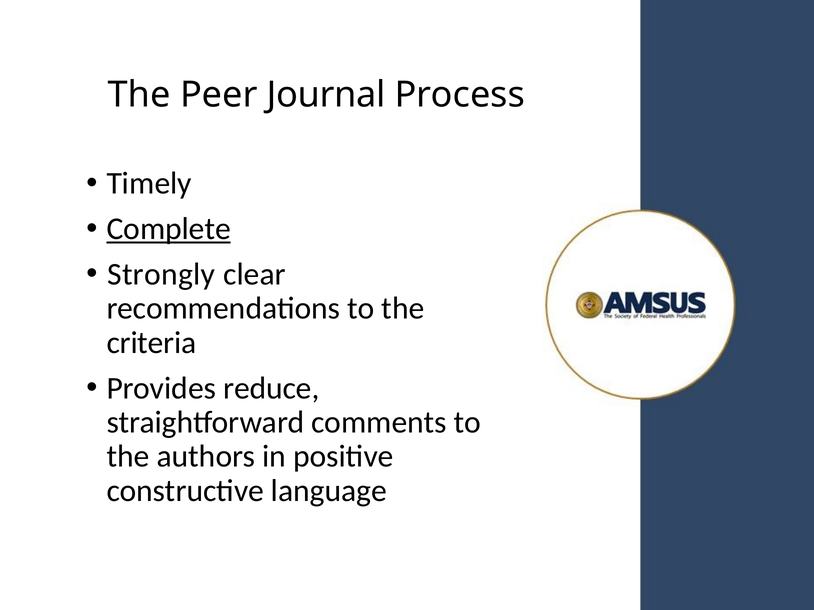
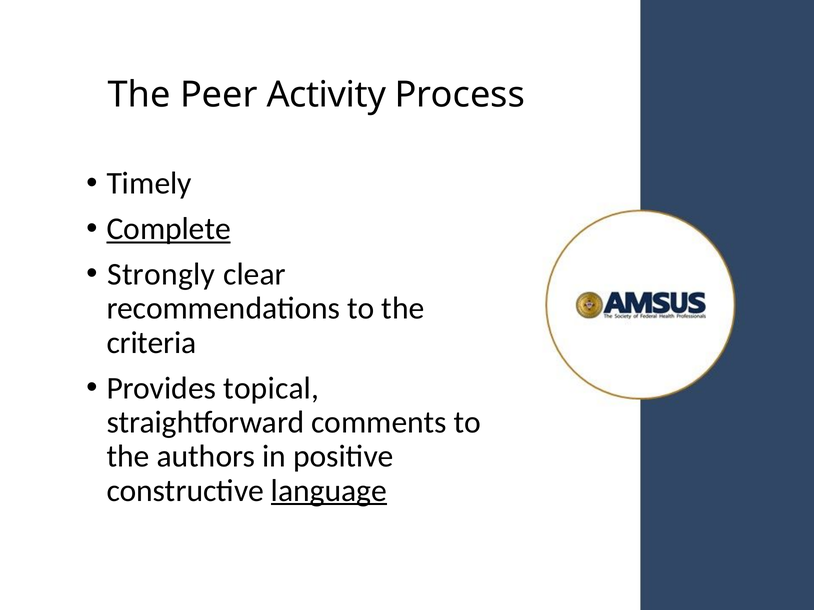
Journal: Journal -> Activity (326, 95)
reduce: reduce -> topical (271, 388)
language underline: none -> present (329, 491)
